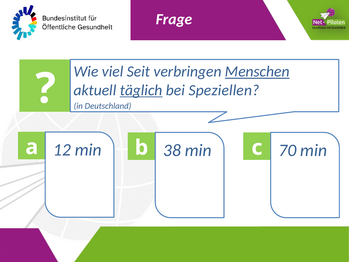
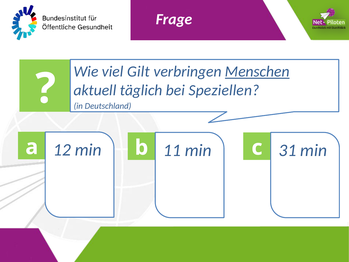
Seit: Seit -> Gilt (138, 72)
täglich underline: present -> none (141, 90)
38: 38 -> 11 (172, 150)
70: 70 -> 31 (288, 150)
